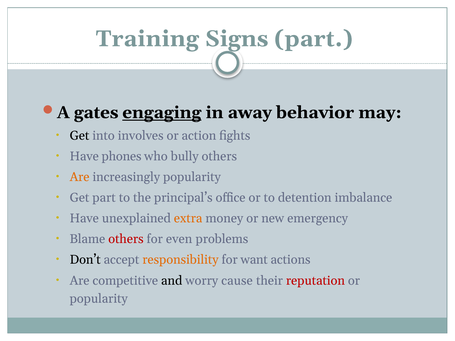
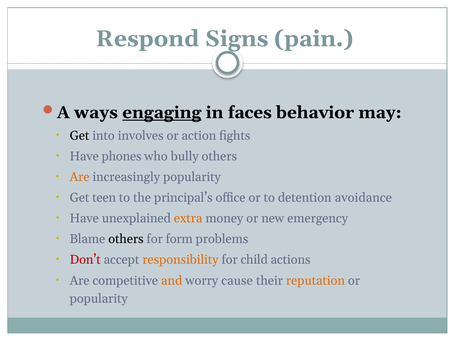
Training: Training -> Respond (147, 39)
Signs part: part -> pain (314, 39)
gates: gates -> ways (96, 113)
away: away -> faces (250, 113)
Get part: part -> teen (104, 198)
imbalance: imbalance -> avoidance (363, 198)
others colour: red -> black (126, 239)
even: even -> form (179, 239)
Don’t colour: black -> red (85, 260)
want: want -> child (254, 260)
and colour: black -> orange (172, 281)
reputation colour: red -> orange (315, 281)
